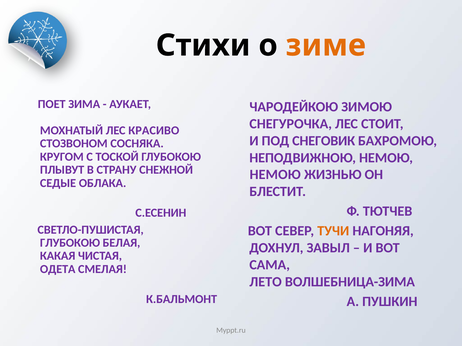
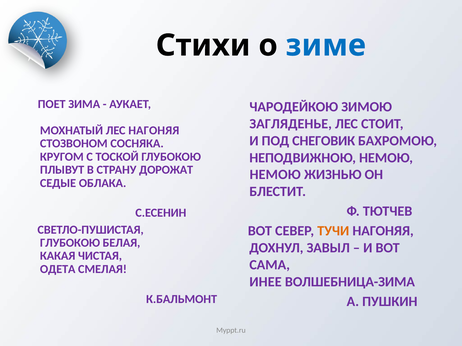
зиме colour: orange -> blue (326, 45)
СНЕГУРОЧКА: СНЕГУРОЧКА -> ЗАГЛЯДЕНЬЕ (291, 124)
ЛЕС КРАСИВО: КРАСИВО -> НАГОНЯЯ (154, 131)
СНЕЖНОЙ: СНЕЖНОЙ -> ДОРОЖАТ (166, 170)
ЛЕТО: ЛЕТО -> ИНЕЕ (266, 282)
